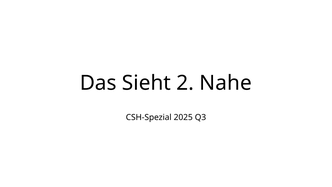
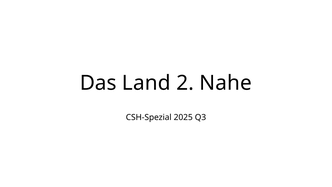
Sieht: Sieht -> Land (146, 83)
